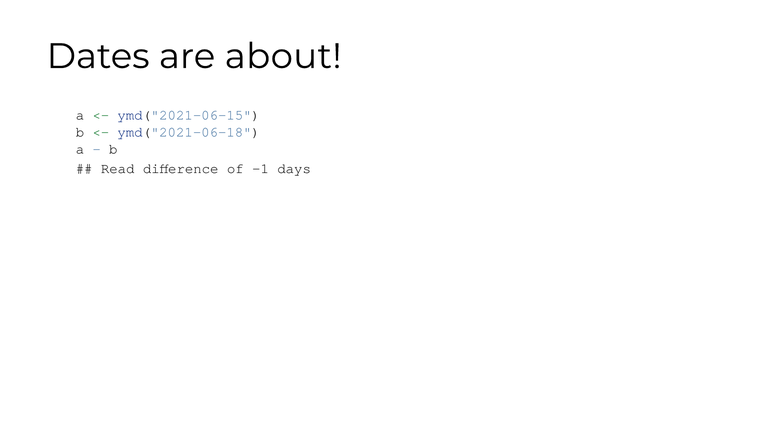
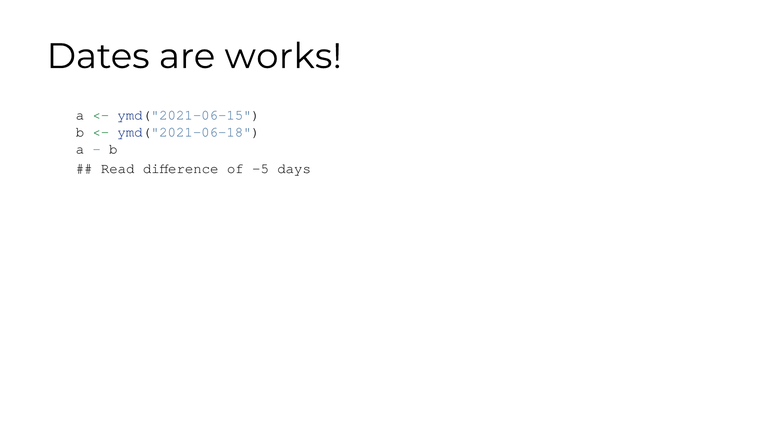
about: about -> works (283, 56)
-1: -1 -> -5 (261, 169)
